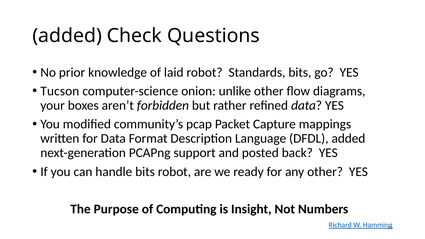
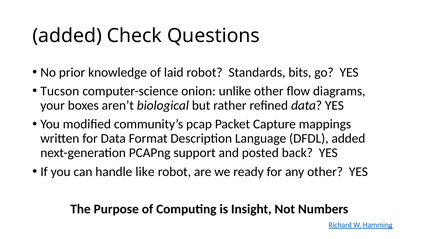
forbidden: forbidden -> biological (163, 105)
handle bits: bits -> like (145, 172)
